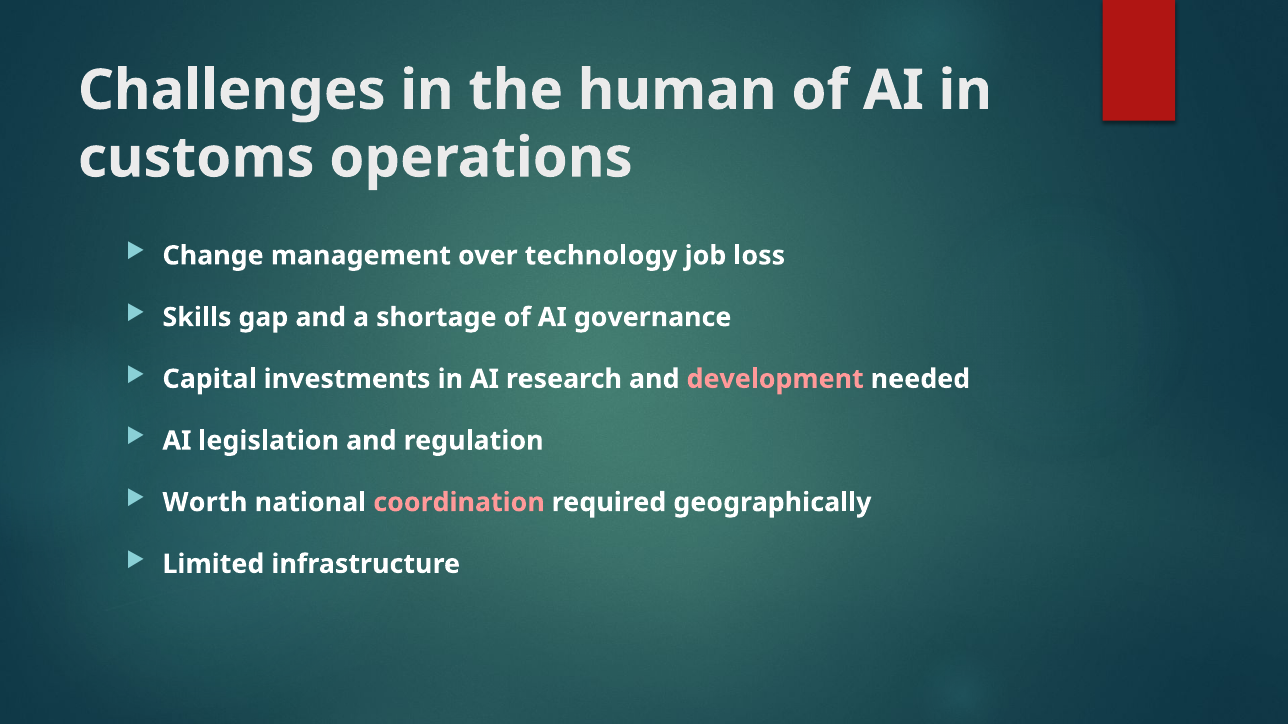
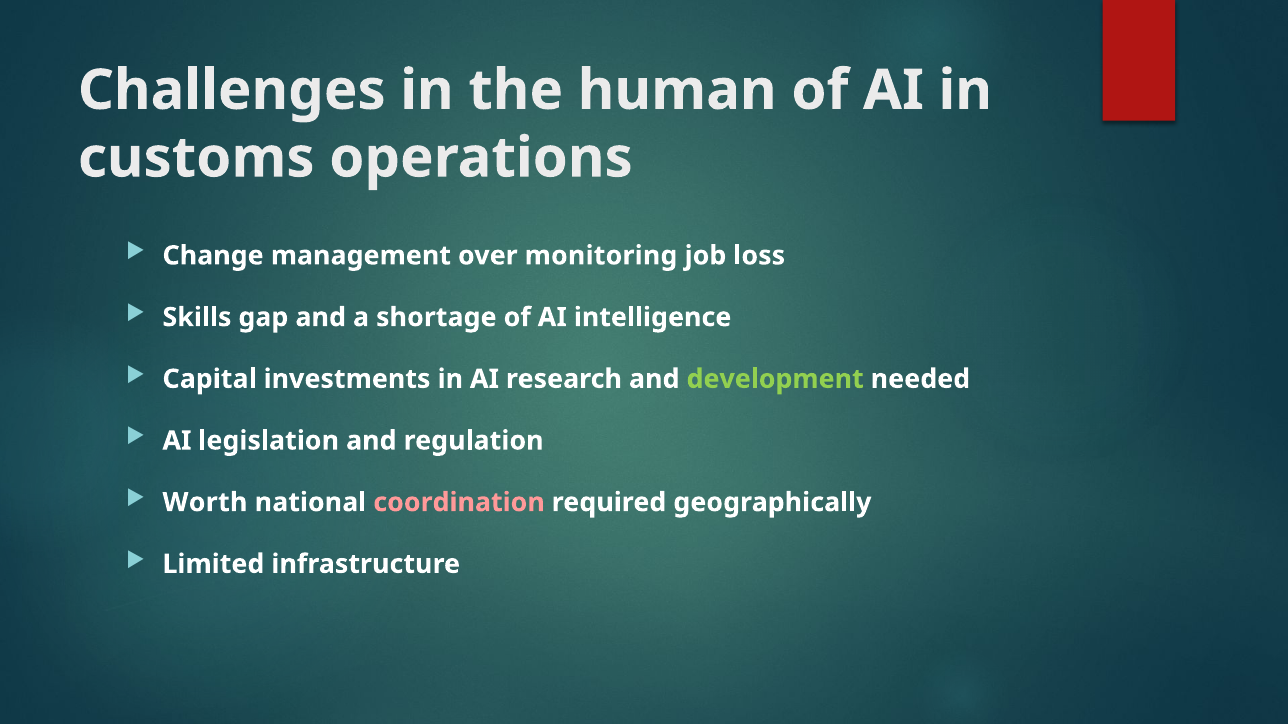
technology: technology -> monitoring (601, 256)
governance: governance -> intelligence (653, 318)
development colour: pink -> light green (775, 379)
